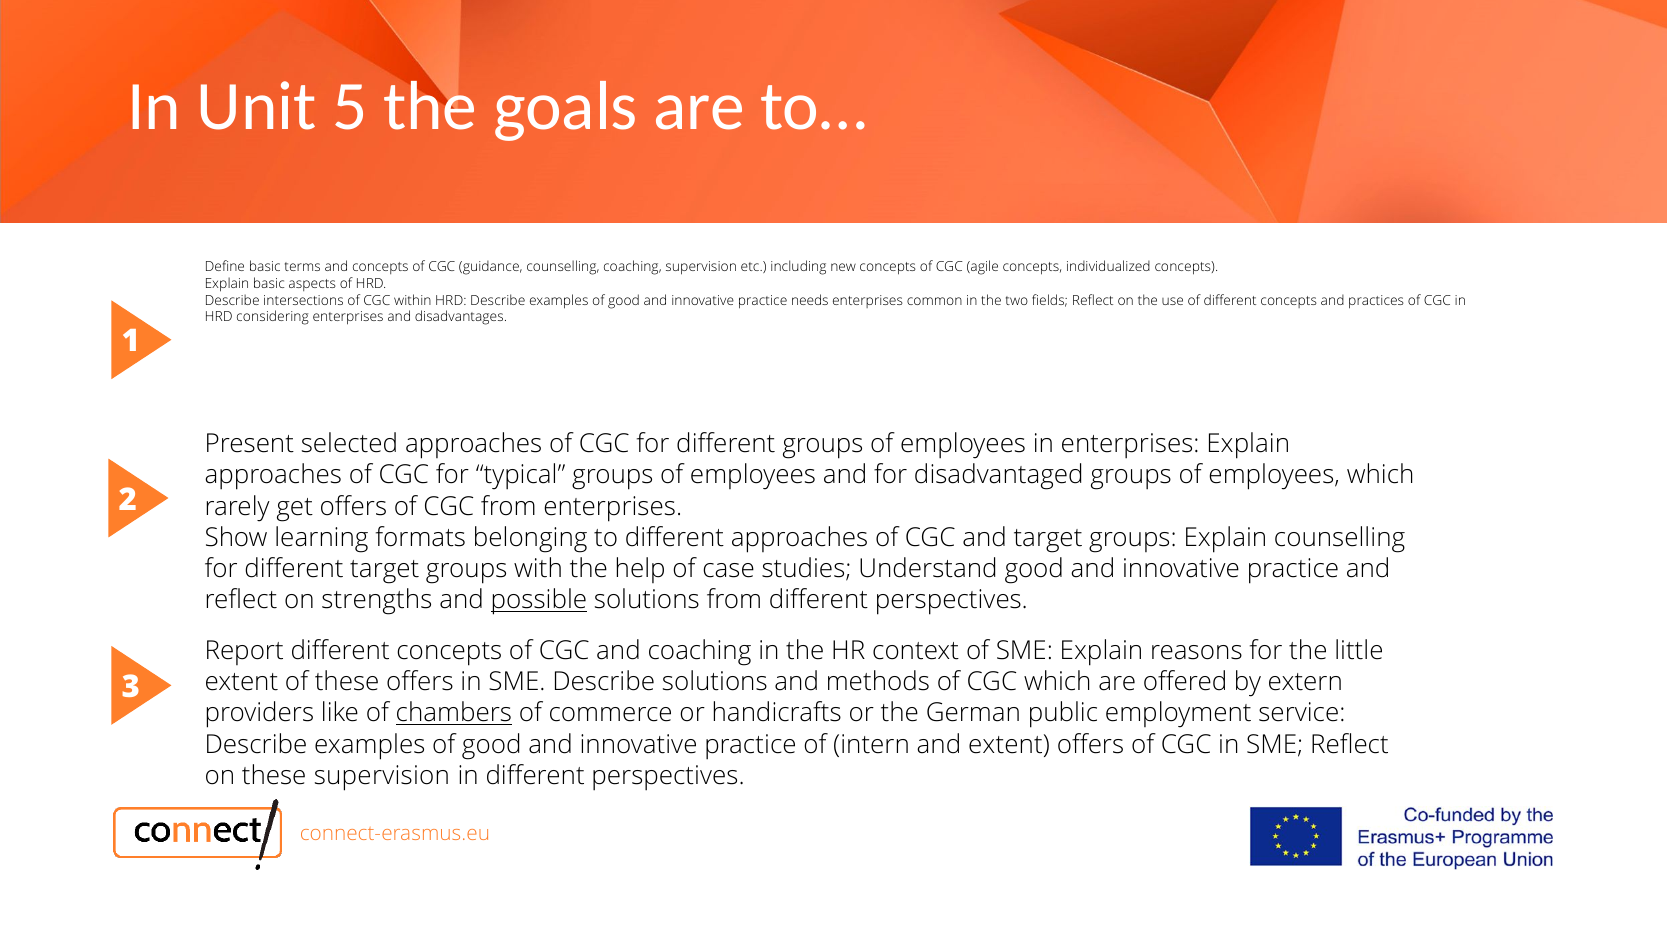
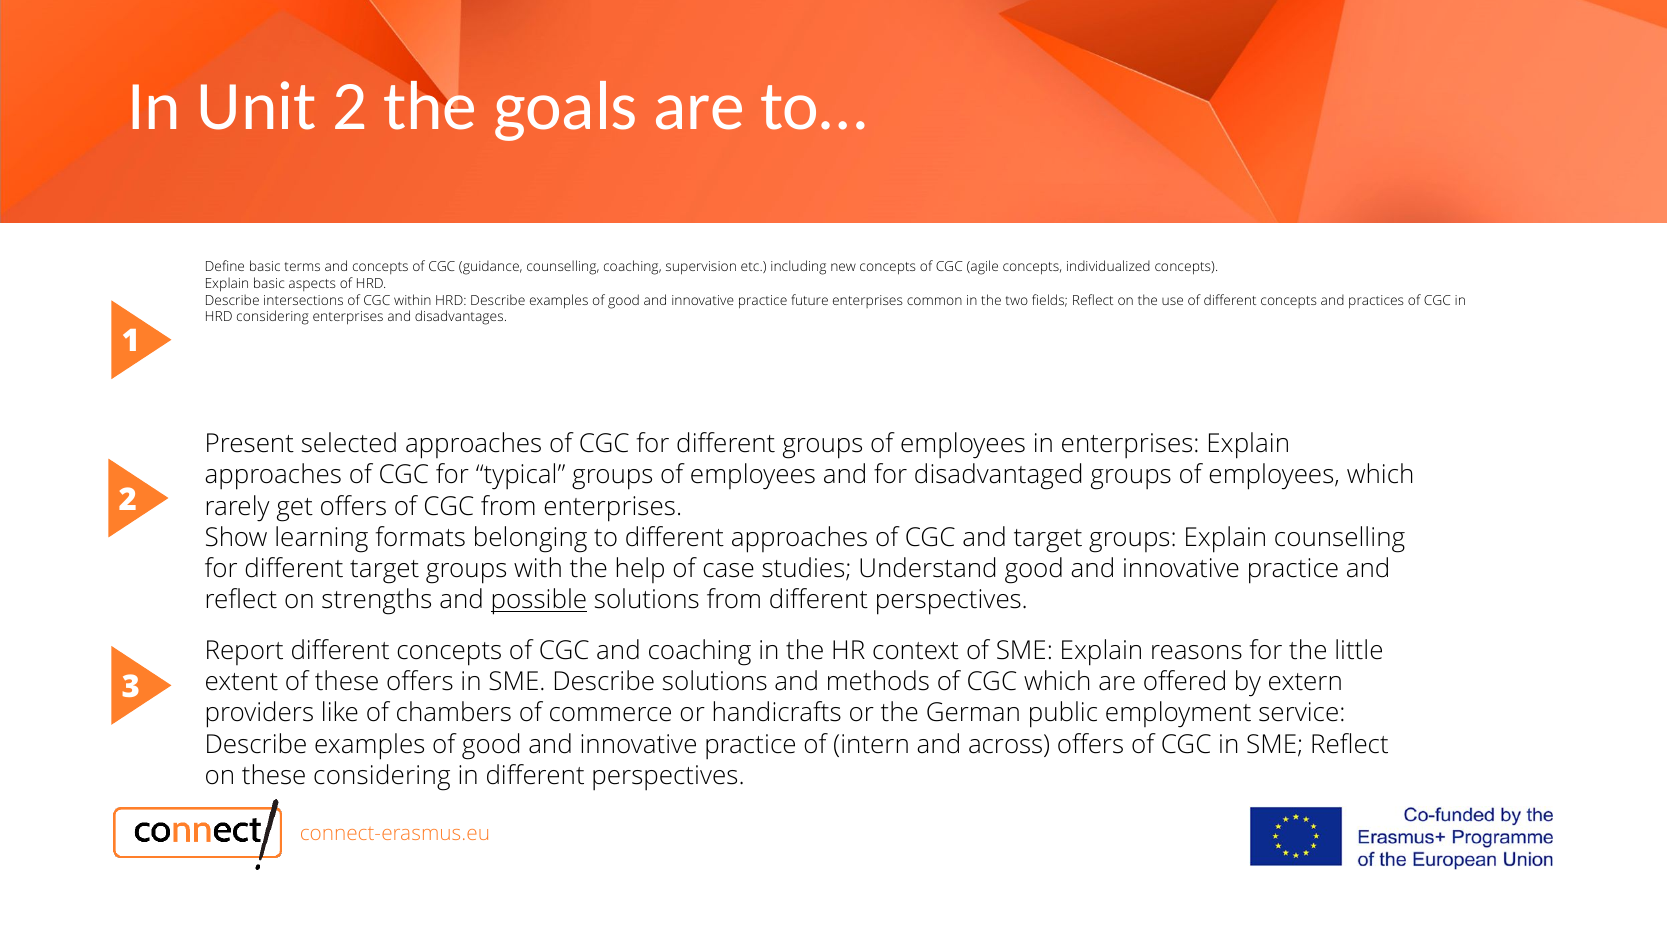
Unit 5: 5 -> 2 (350, 107)
needs: needs -> future (810, 301)
chambers underline: present -> none (454, 714)
and extent: extent -> across (1009, 745)
these supervision: supervision -> considering (382, 776)
